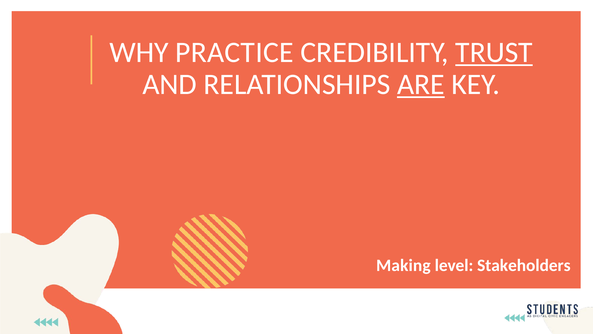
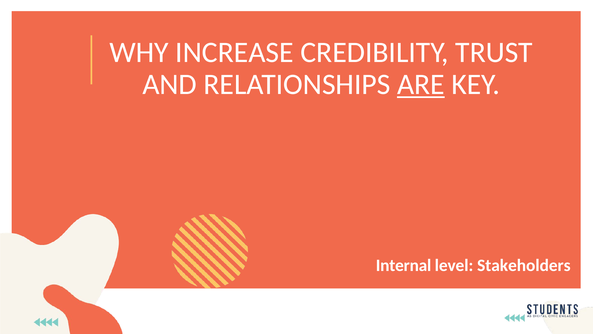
PRACTICE: PRACTICE -> INCREASE (235, 52)
TRUST underline: present -> none (494, 52)
Making: Making -> Internal (404, 265)
